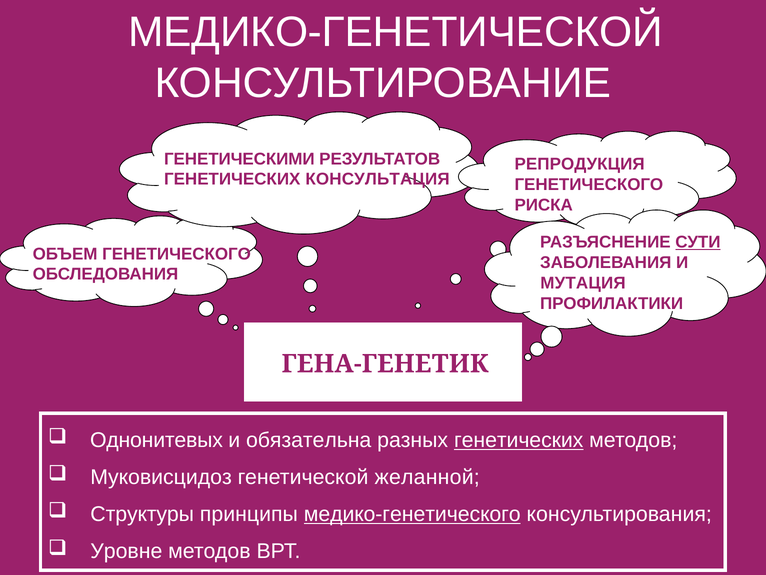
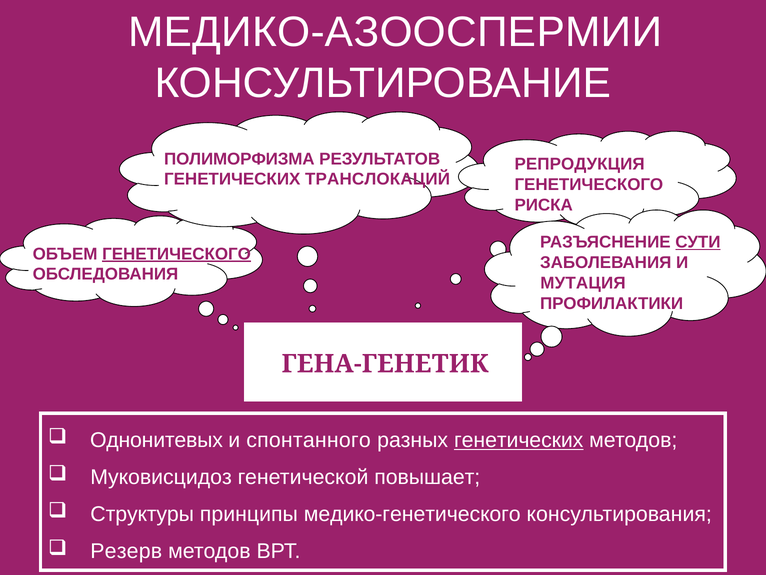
МЕДИКО-ГЕНЕТИЧЕСКОЙ: МЕДИКО-ГЕНЕТИЧЕСКОЙ -> МЕДИКО-АЗООСПЕРМИИ (395, 32)
ГЕНЕТИЧЕСКИМИ: ГЕНЕТИЧЕСКИМИ -> ПОЛИМОРФИЗМА (239, 159)
КОНСУЛЬТАЦИЯ: КОНСУЛЬТАЦИЯ -> ТРАНСЛОКАЦИЙ (378, 179)
ГЕНЕТИЧЕСКОГО underline: none -> present (177, 254)
обязательна: обязательна -> спонтанного (309, 440)
желанной: желанной -> повышает (427, 477)
медико-генетического underline: present -> none (412, 514)
Уровне: Уровне -> Резерв (126, 551)
